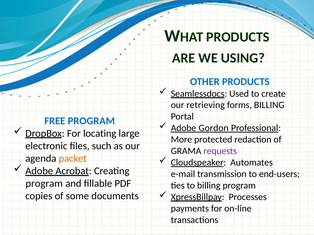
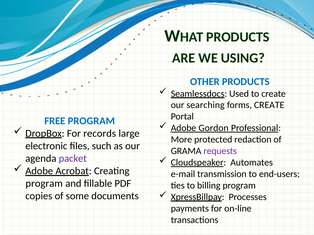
retrieving: retrieving -> searching (206, 105)
forms BILLING: BILLING -> CREATE (269, 105)
locating: locating -> records (100, 134)
packet colour: orange -> purple (73, 159)
